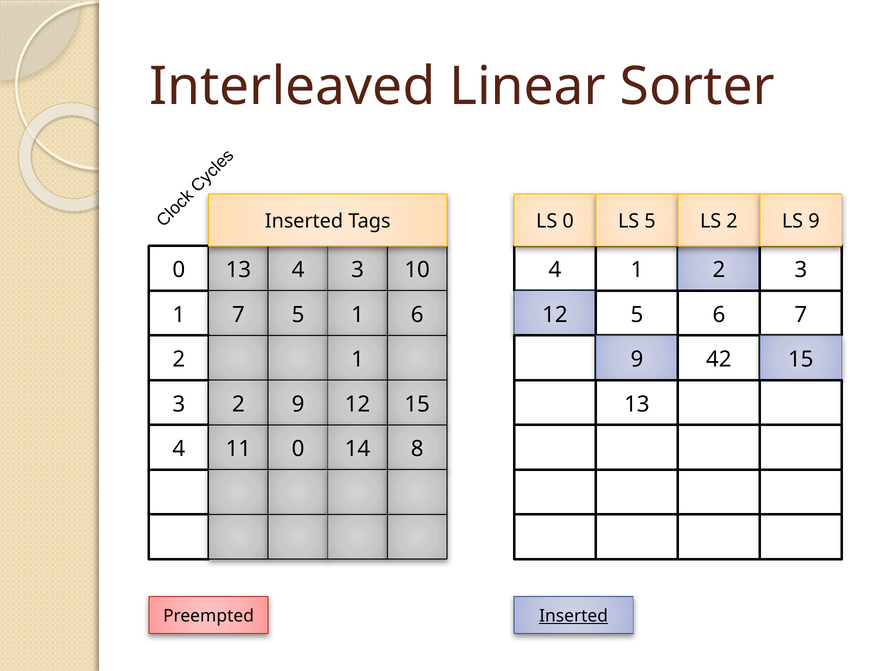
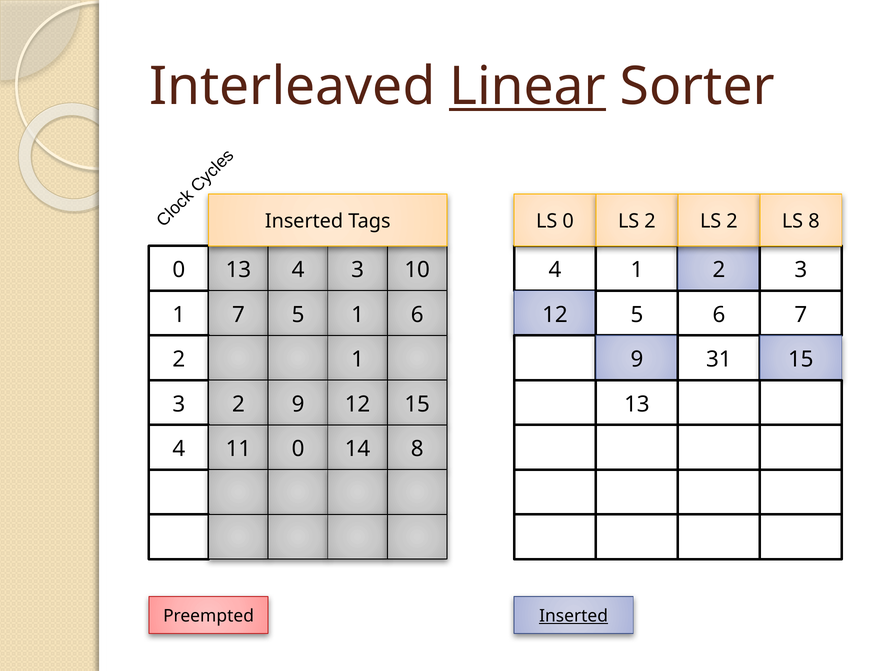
Linear underline: none -> present (528, 86)
0 LS 5: 5 -> 2 (650, 221)
LS 9: 9 -> 8 (814, 221)
42: 42 -> 31 (719, 359)
